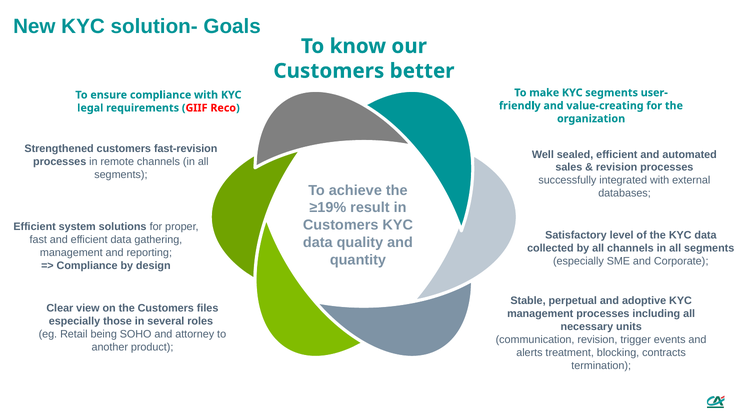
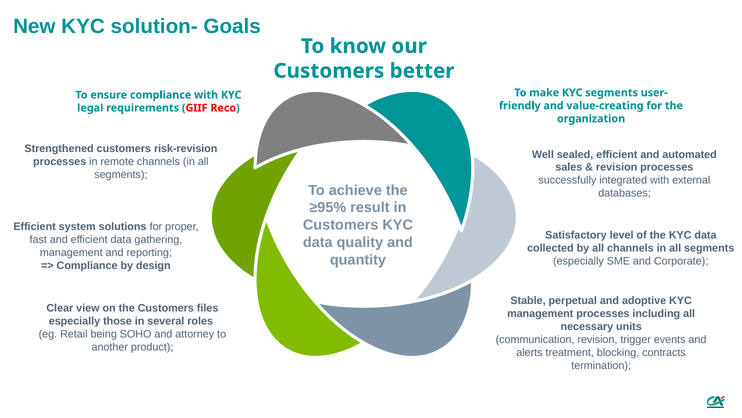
fast-revision: fast-revision -> risk-revision (186, 149)
≥19%: ≥19% -> ≥95% (328, 207)
